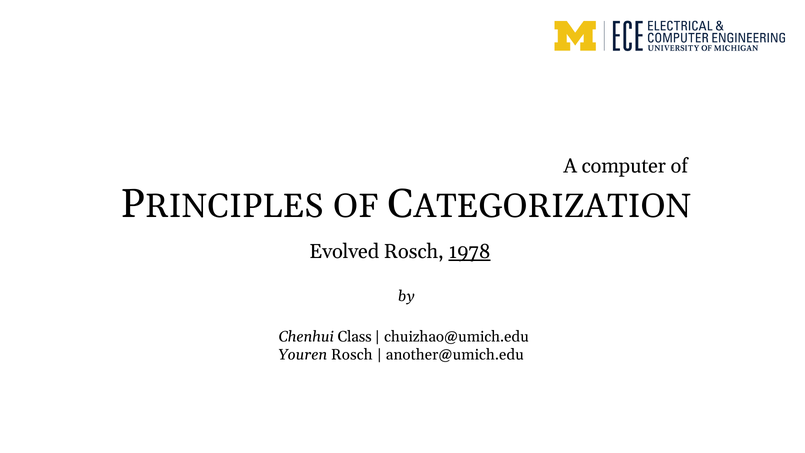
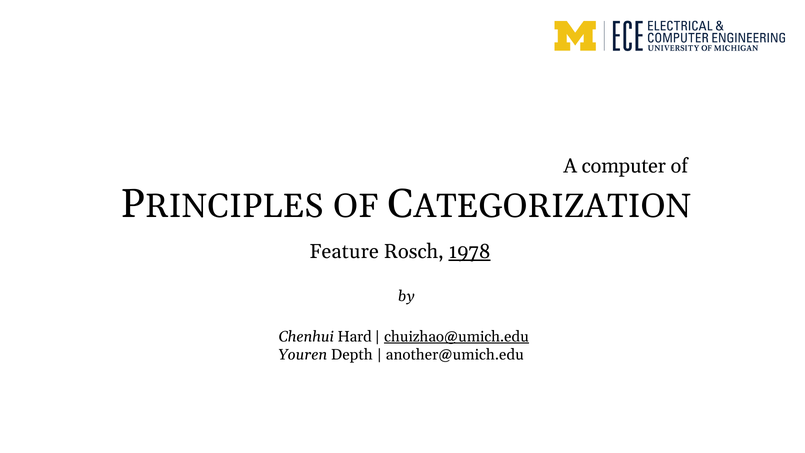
Evolved: Evolved -> Feature (344, 252)
Class: Class -> Hard (355, 337)
chuizhao@umich.edu underline: none -> present (456, 337)
Youren Rosch: Rosch -> Depth (352, 355)
